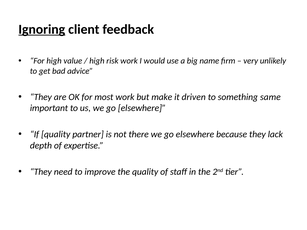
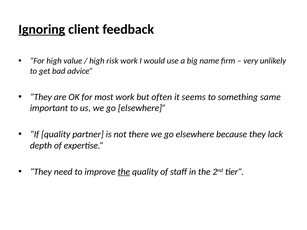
make: make -> often (162, 97)
driven: driven -> seems (194, 97)
the underline: none -> present (124, 172)
